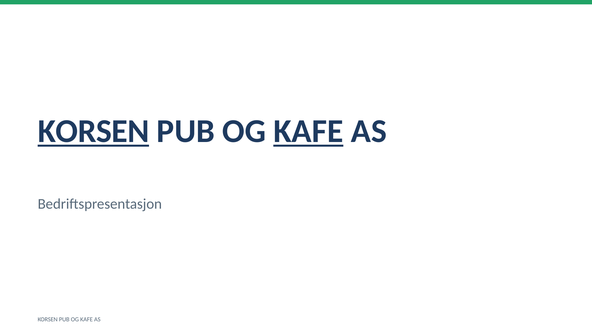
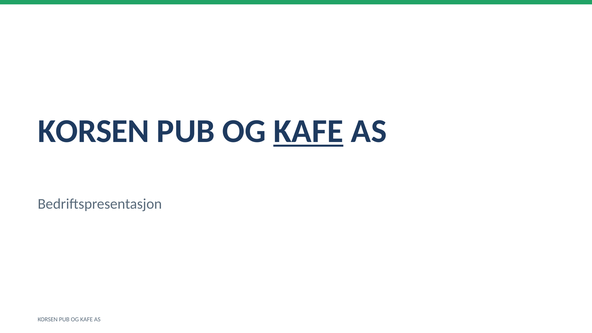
KORSEN underline: present -> none (94, 131)
